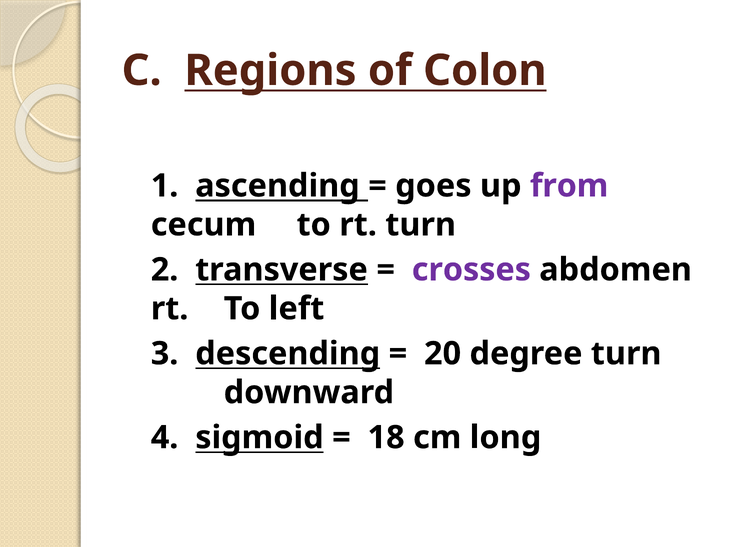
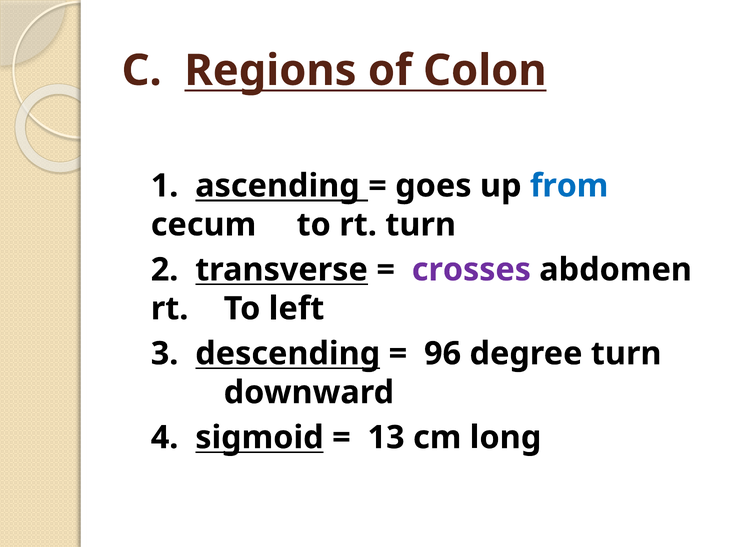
from colour: purple -> blue (569, 186)
20: 20 -> 96 (443, 353)
18: 18 -> 13 (386, 437)
